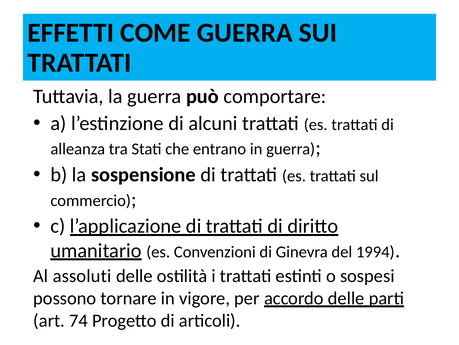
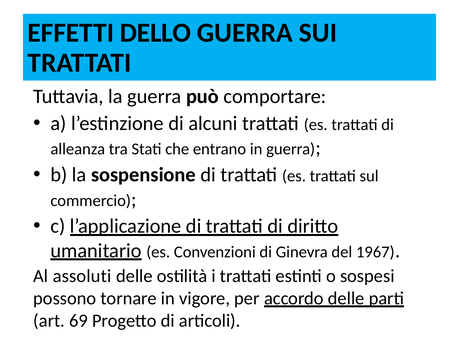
COME: COME -> DELLO (156, 33)
1994: 1994 -> 1967 (375, 251)
74: 74 -> 69 (79, 320)
